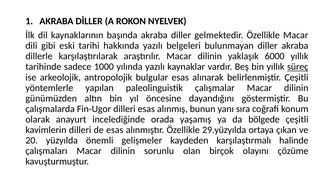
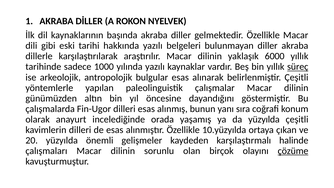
da bölgede: bölgede -> yüzyılda (264, 119)
29.yüzyılda: 29.yüzyılda -> 10.yüzyılda (224, 130)
çözüme underline: none -> present (293, 151)
